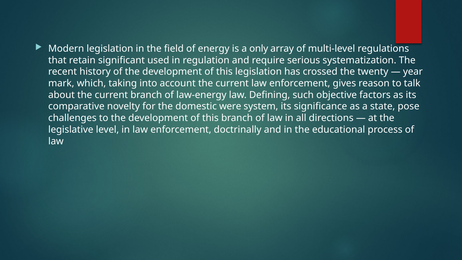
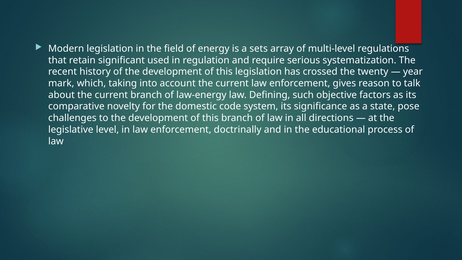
only: only -> sets (259, 49)
were: were -> code (230, 106)
